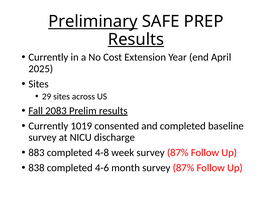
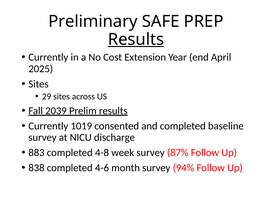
Preliminary underline: present -> none (93, 21)
2083: 2083 -> 2039 (56, 111)
month survey 87%: 87% -> 94% (184, 168)
